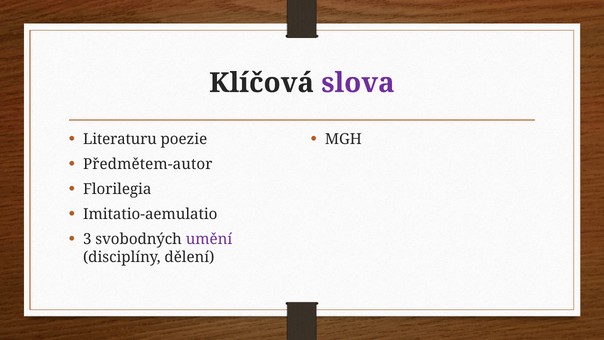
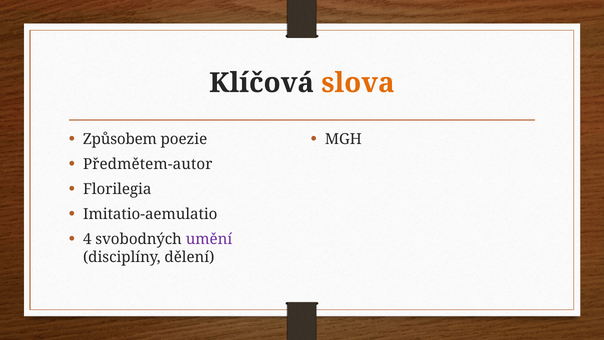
slova colour: purple -> orange (358, 83)
Literaturu: Literaturu -> Způsobem (120, 139)
3: 3 -> 4 (87, 239)
